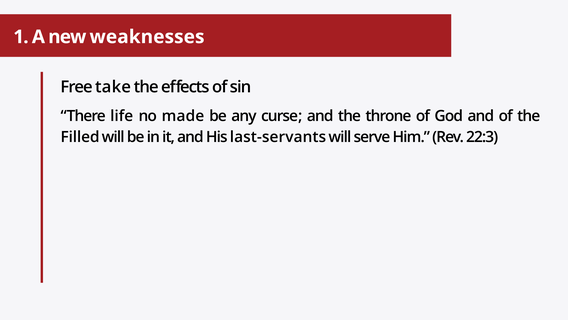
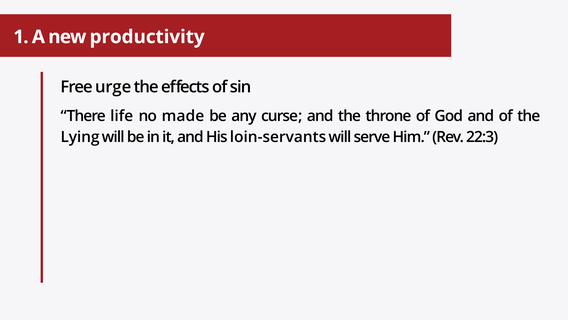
weaknesses: weaknesses -> productivity (147, 37)
take: take -> urge (113, 87)
Filled: Filled -> Lying (80, 137)
last-servants: last-servants -> loin-servants (278, 137)
